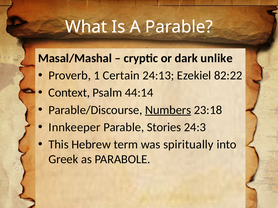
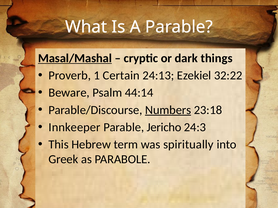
Masal/Mashal underline: none -> present (75, 58)
unlike: unlike -> things (217, 58)
82:22: 82:22 -> 32:22 (228, 76)
Context: Context -> Beware (69, 93)
Stories: Stories -> Jericho (164, 128)
